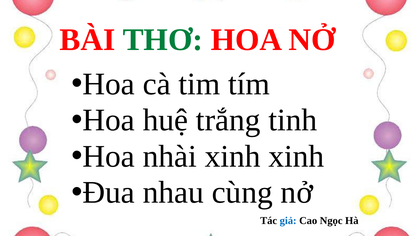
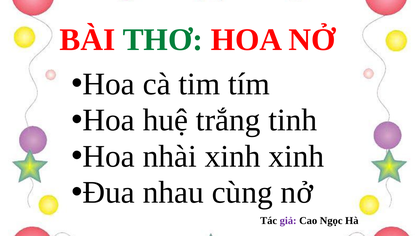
giả colour: blue -> purple (288, 221)
